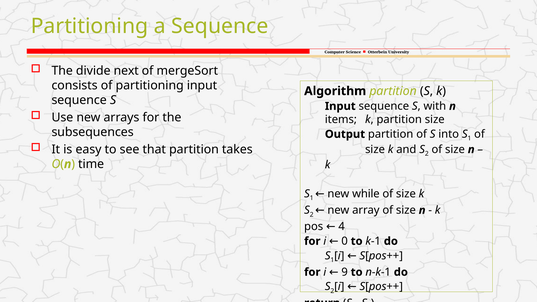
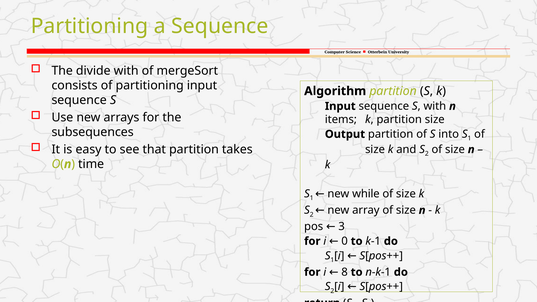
divide next: next -> with (126, 71)
4: 4 -> 3 (342, 227)
9: 9 -> 8 (345, 272)
